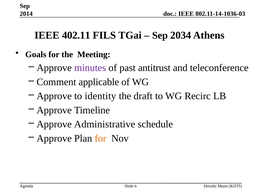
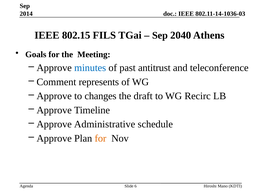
402.11: 402.11 -> 802.15 (76, 35)
2034: 2034 -> 2040 (181, 35)
minutes colour: purple -> blue (90, 68)
applicable: applicable -> represents (99, 82)
identity: identity -> changes (101, 96)
